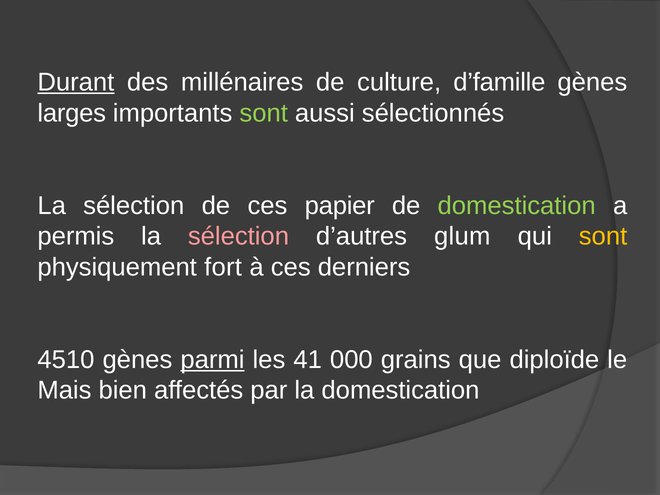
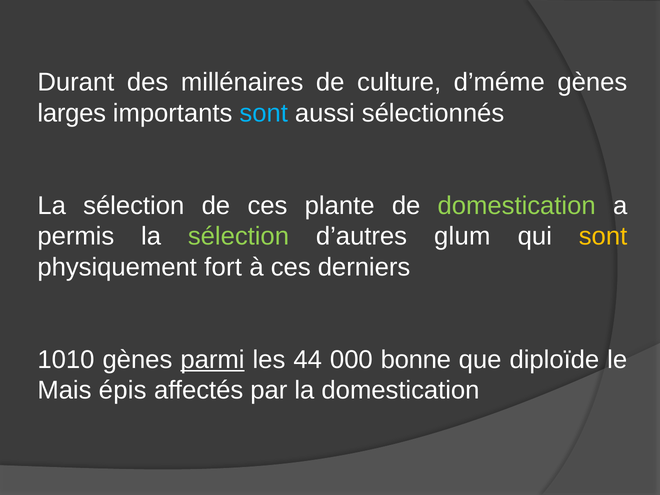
Durant underline: present -> none (76, 82)
d’famille: d’famille -> d’méme (499, 82)
sont colour: light green -> light blue (264, 113)
papier: papier -> plante (340, 206)
sélection colour: pink -> light green (238, 236)
4510: 4510 -> 1010 (66, 360)
41: 41 -> 44 (308, 360)
grains: grains -> bonne (416, 360)
bien: bien -> épis (123, 390)
